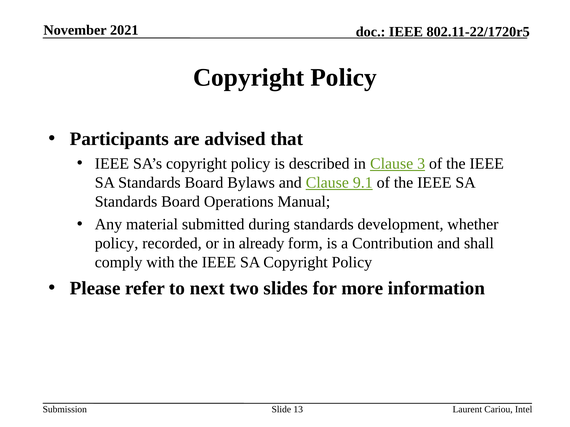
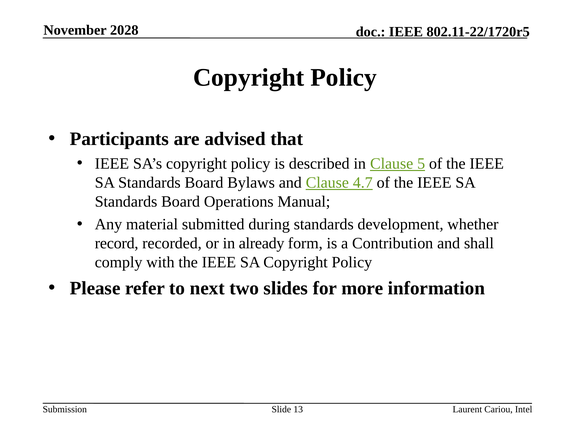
2021: 2021 -> 2028 (124, 30)
3: 3 -> 5 (421, 164)
9.1: 9.1 -> 4.7 (363, 183)
policy: policy -> record (117, 244)
